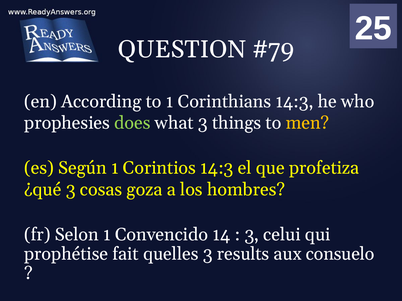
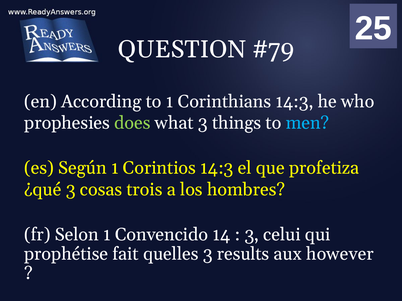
men colour: yellow -> light blue (307, 123)
goza: goza -> trois (145, 190)
consuelo: consuelo -> however (340, 254)
